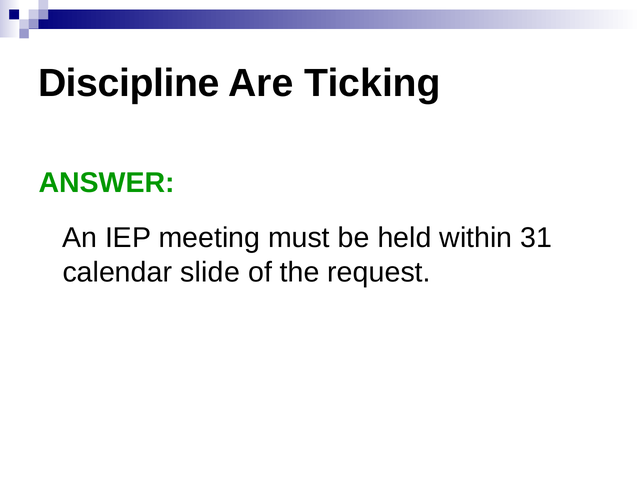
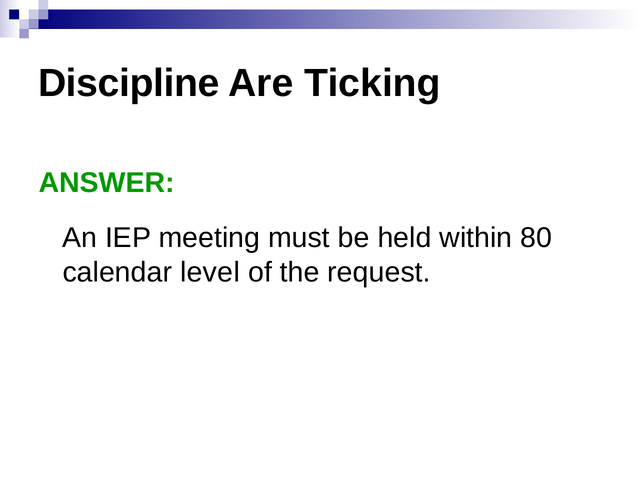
31: 31 -> 80 (536, 238)
slide: slide -> level (210, 272)
